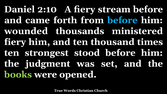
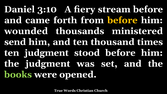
2:10: 2:10 -> 3:10 (47, 9)
before colour: light blue -> yellow (122, 20)
fiery: fiery -> send (15, 42)
ten strongest: strongest -> judgment (47, 53)
